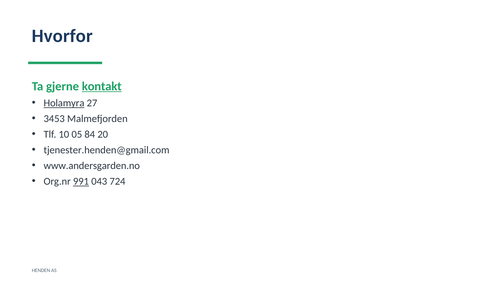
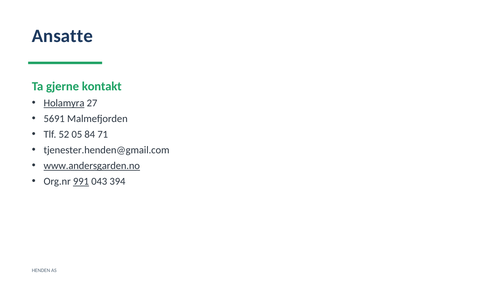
Hvorfor: Hvorfor -> Ansatte (62, 36)
kontakt underline: present -> none (102, 86)
3453: 3453 -> 5691 (54, 119)
10: 10 -> 52 (64, 134)
20: 20 -> 71 (103, 134)
www.andersgarden.no underline: none -> present (92, 166)
724: 724 -> 394 (118, 181)
